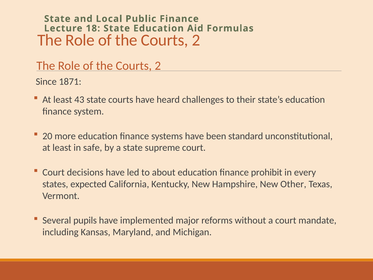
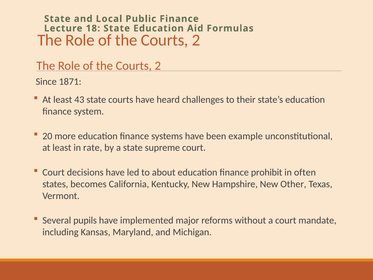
standard: standard -> example (246, 136)
safe: safe -> rate (93, 148)
every: every -> often (305, 172)
expected: expected -> becomes (88, 184)
